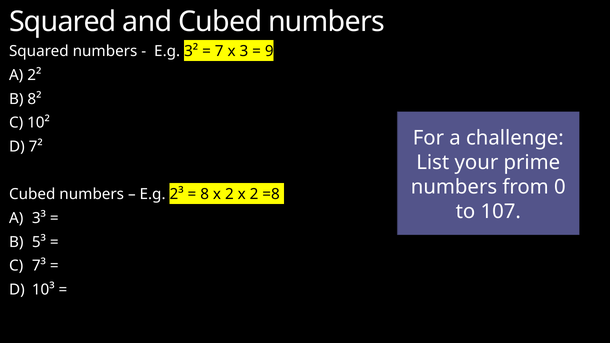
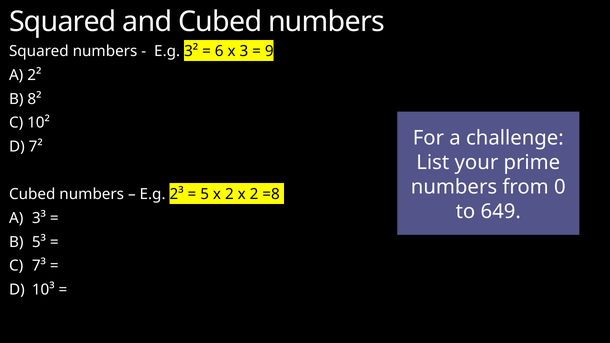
7: 7 -> 6 (219, 51)
8: 8 -> 5 (205, 194)
107: 107 -> 649 (501, 211)
